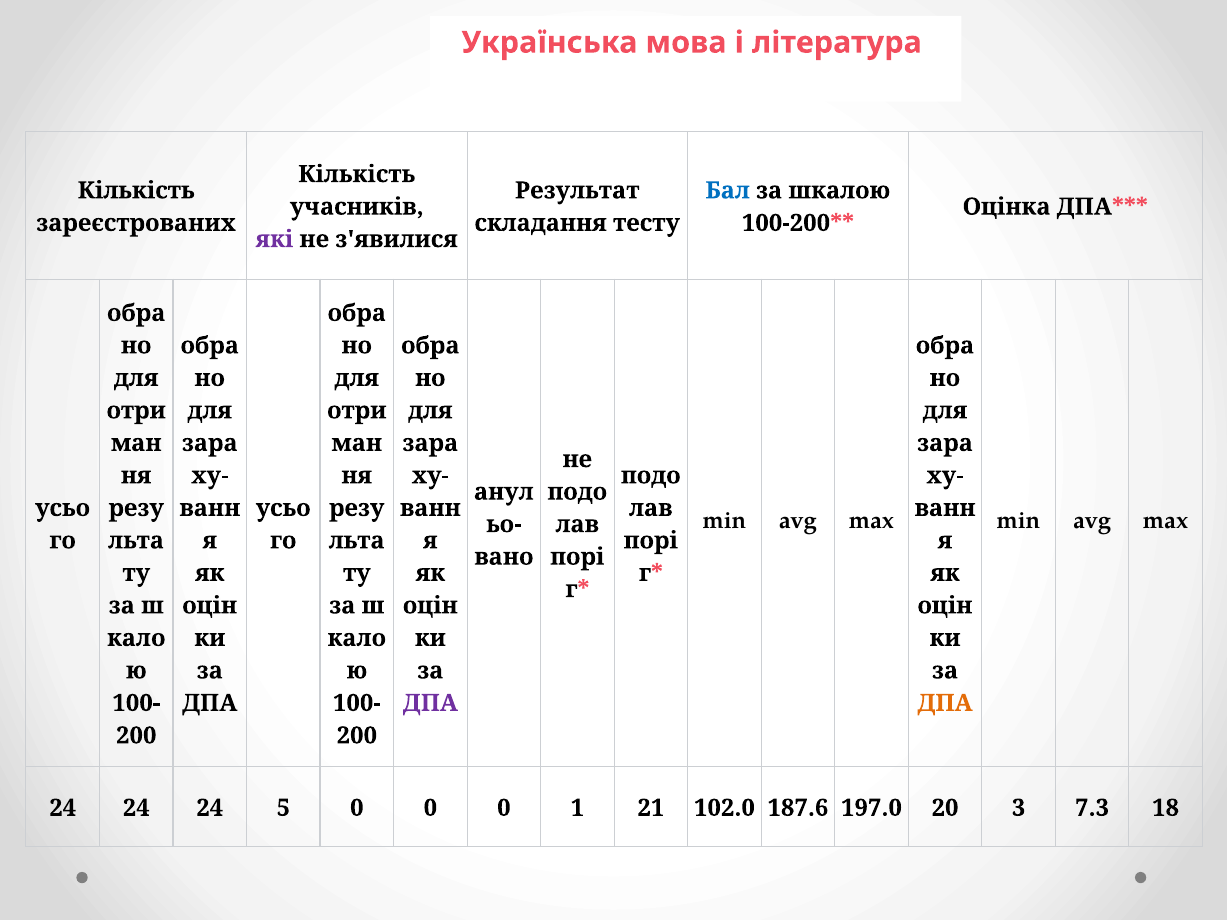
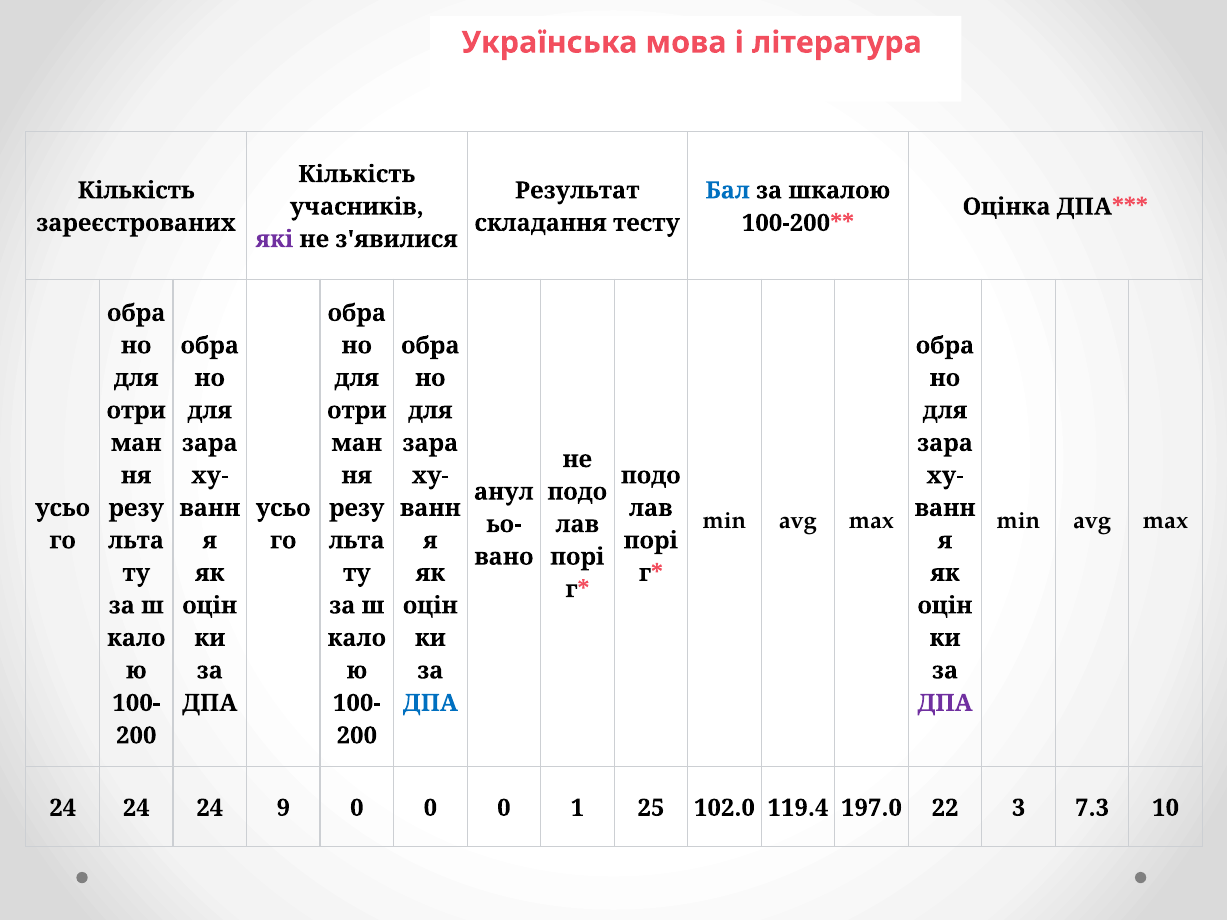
ДПА colour: purple -> blue (430, 703)
ДПА colour: orange -> purple (945, 703)
5: 5 -> 9 (283, 808)
21: 21 -> 25 (651, 808)
187.6: 187.6 -> 119.4 (798, 808)
20: 20 -> 22 (945, 808)
18: 18 -> 10 (1166, 808)
